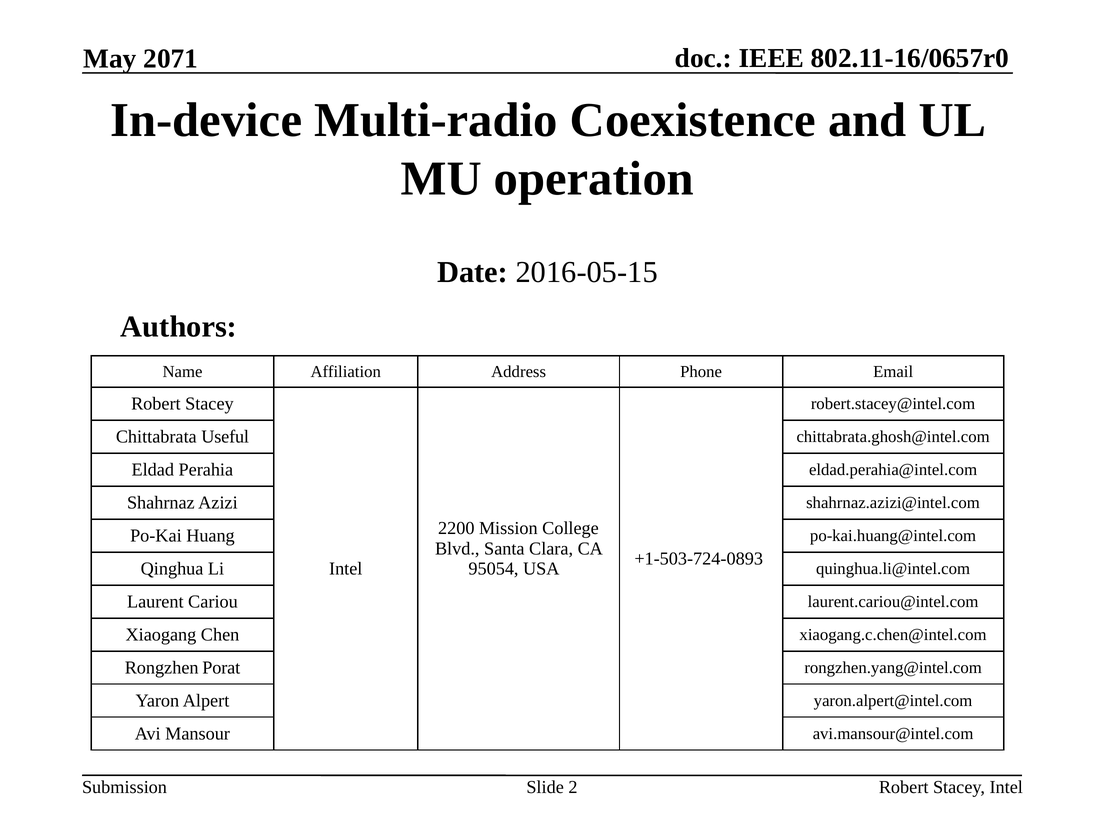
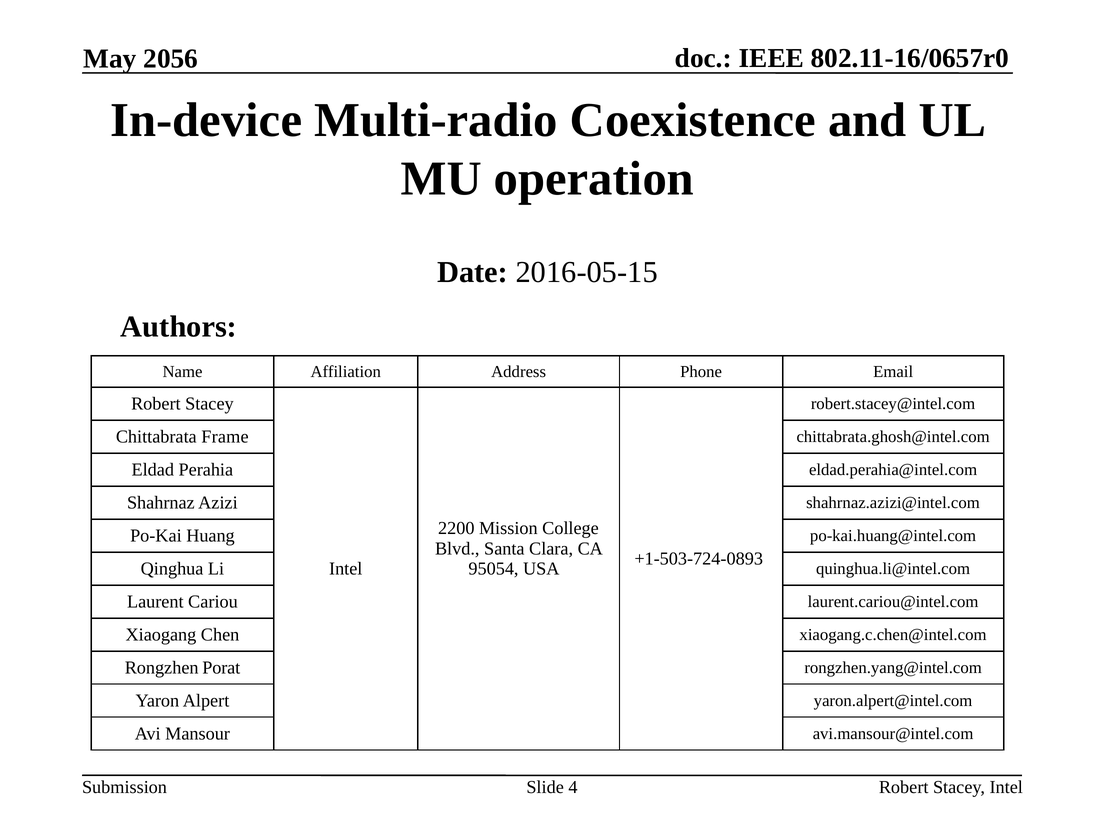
2071: 2071 -> 2056 (171, 59)
Useful: Useful -> Frame (225, 437)
2: 2 -> 4 (573, 788)
